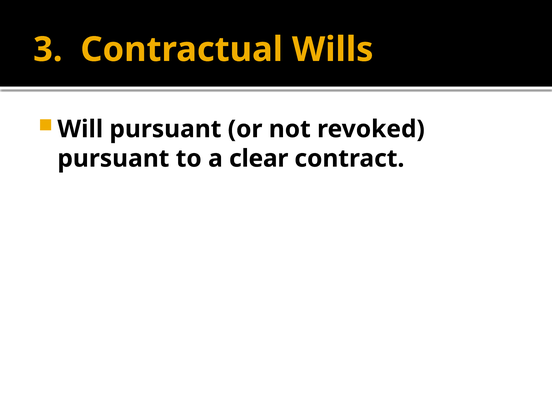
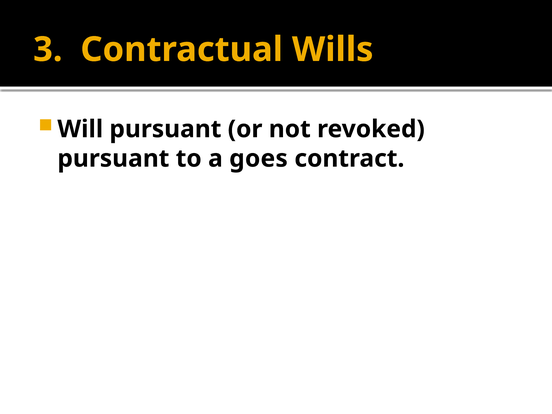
clear: clear -> goes (258, 159)
